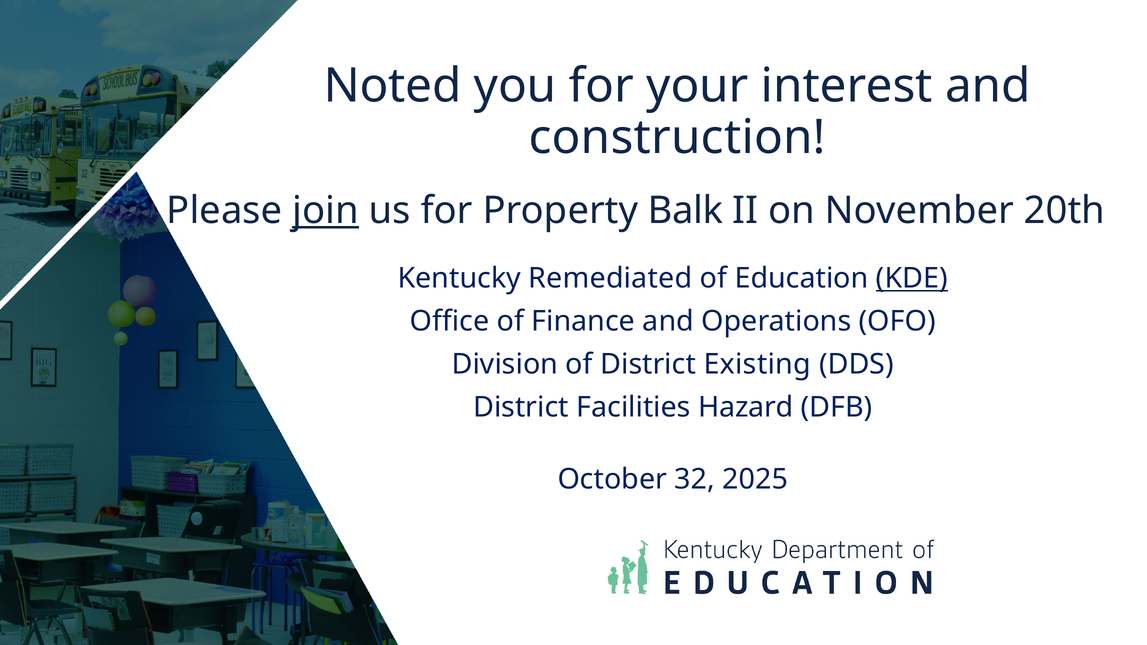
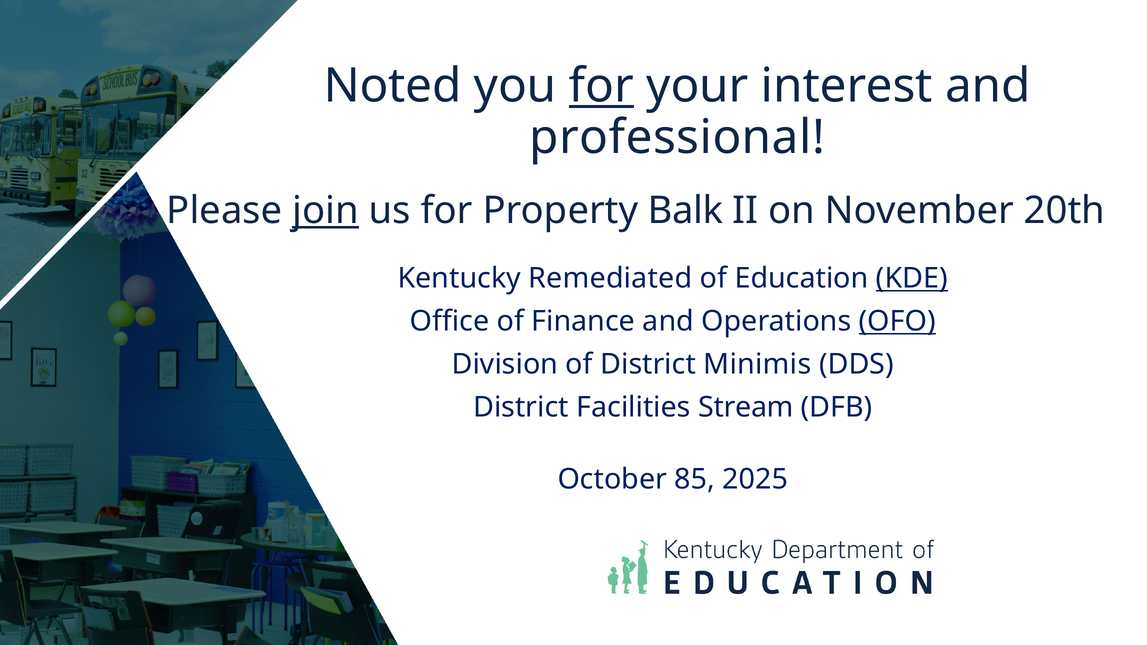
for underline: none -> present (601, 86)
construction: construction -> professional (677, 138)
OFO underline: none -> present (897, 321)
Existing: Existing -> Minimis (757, 364)
Hazard: Hazard -> Stream (746, 407)
32: 32 -> 85 (695, 480)
